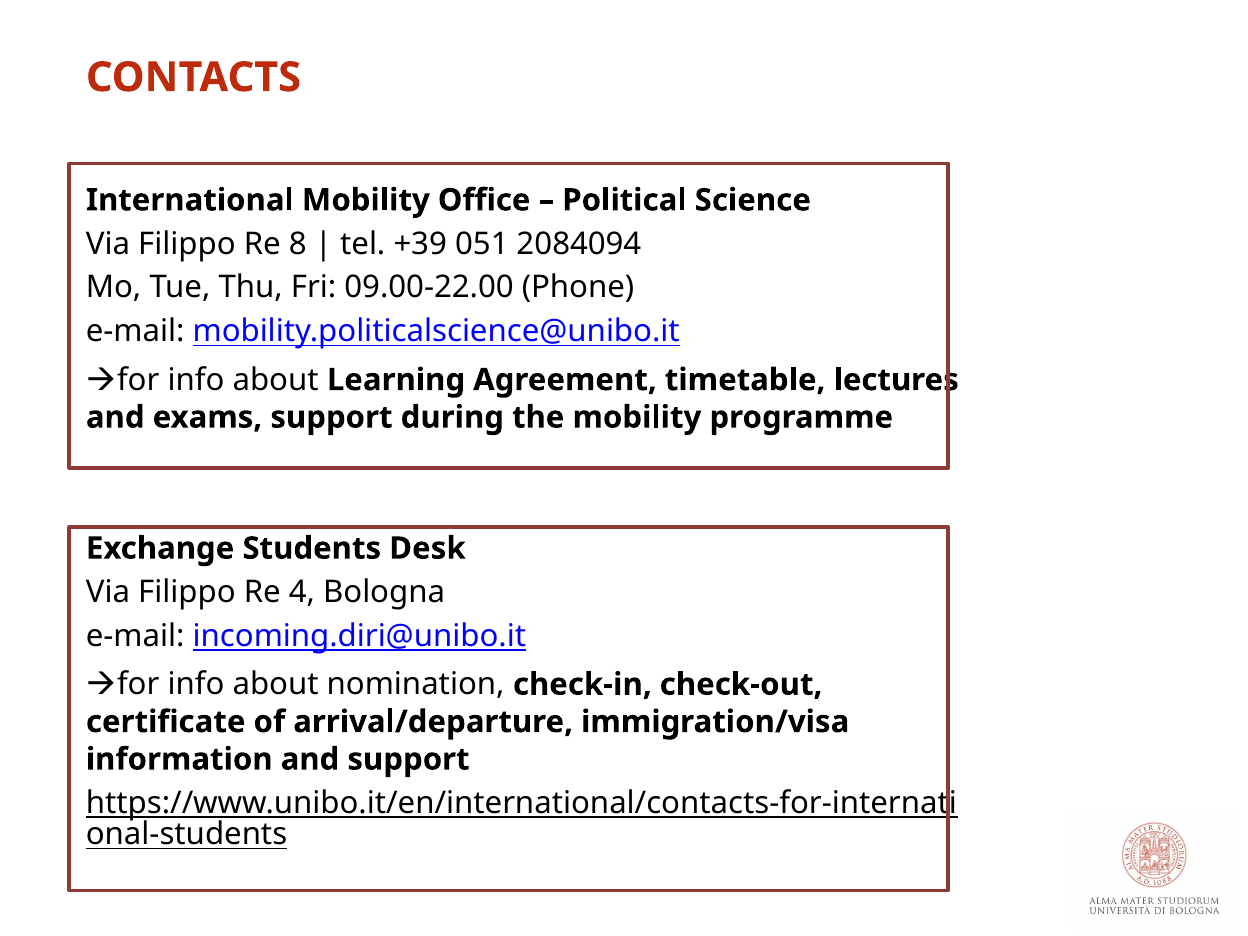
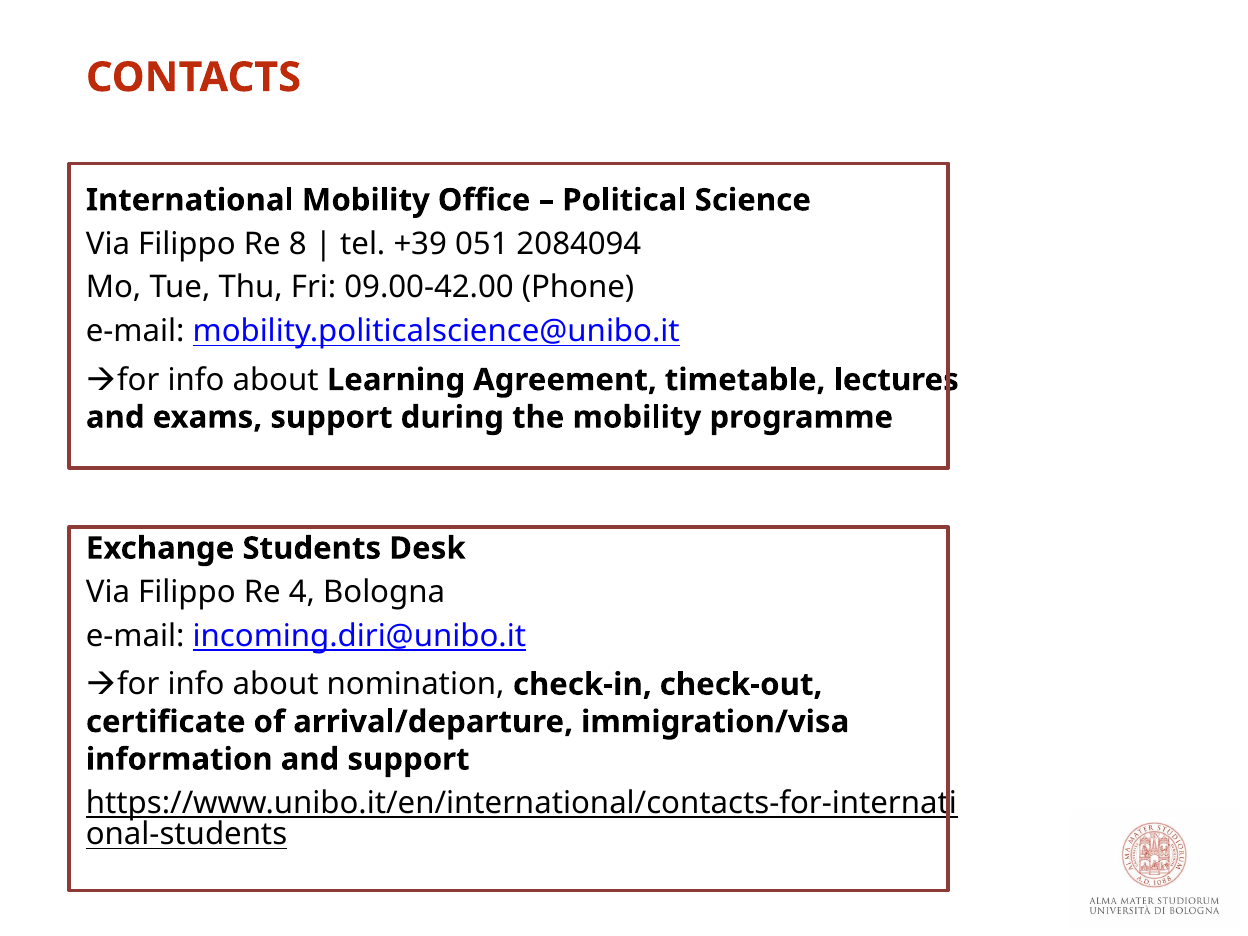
09.00-22.00: 09.00-22.00 -> 09.00-42.00 (429, 288)
